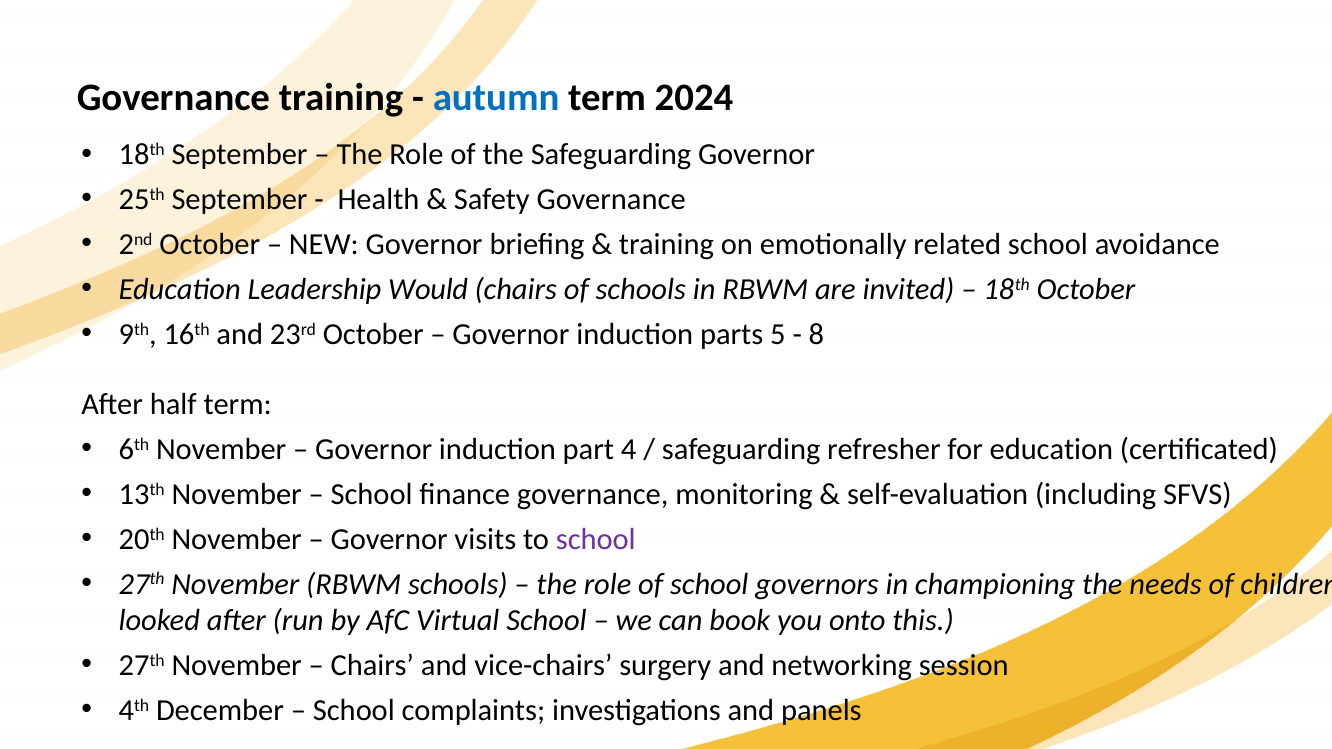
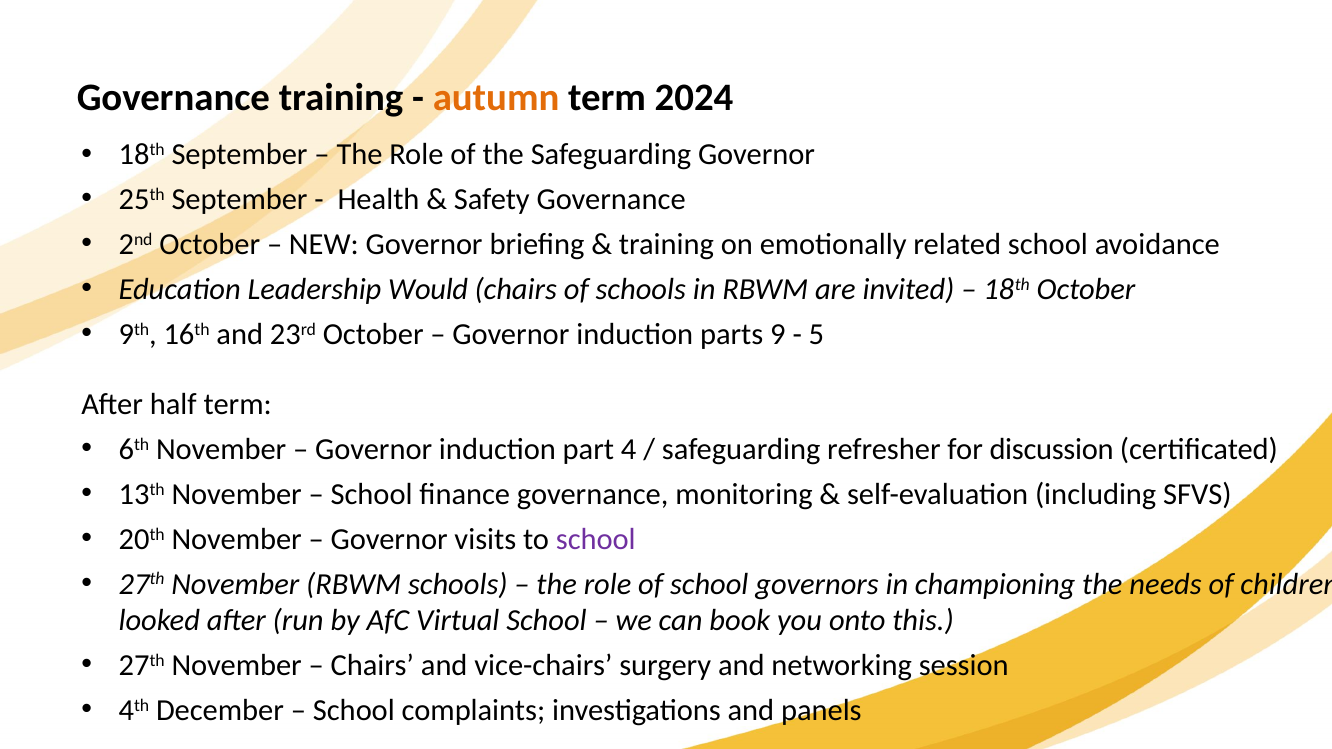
autumn colour: blue -> orange (496, 97)
5: 5 -> 9 (778, 334)
8: 8 -> 5 (816, 334)
for education: education -> discussion (1052, 449)
